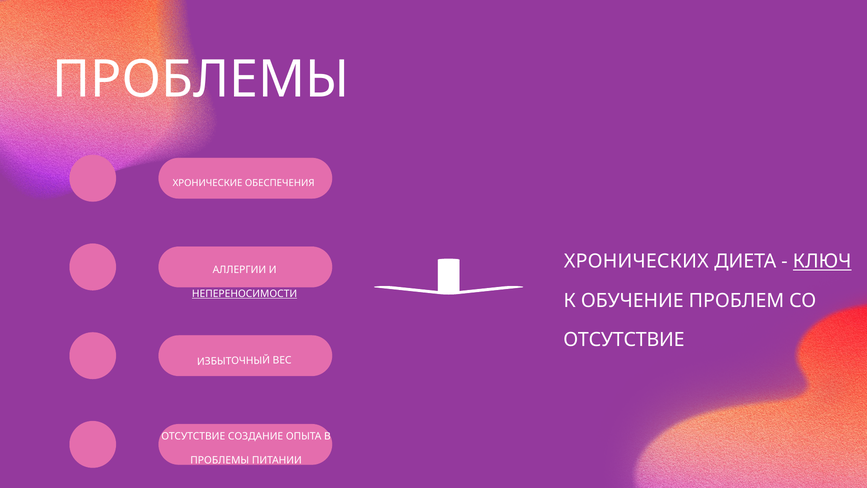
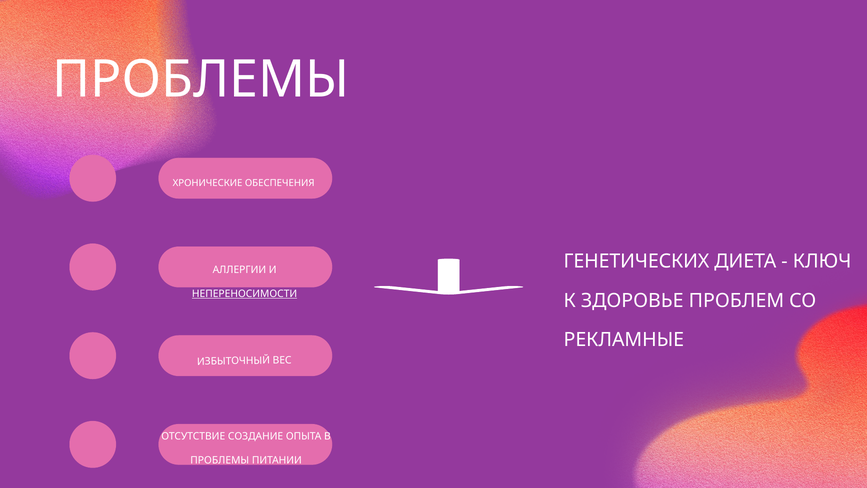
ХРОНИЧЕСКИХ: ХРОНИЧЕСКИХ -> ГЕНЕТИЧЕСКИХ (636, 261)
КЛЮЧ underline: present -> none (822, 261)
ОБУЧЕНИЕ: ОБУЧЕНИЕ -> ЗДОРОВЬЕ (632, 300)
ОТСУТСТВИЕ: ОТСУТСТВИЕ -> РЕКЛАМНЫЕ (624, 340)
